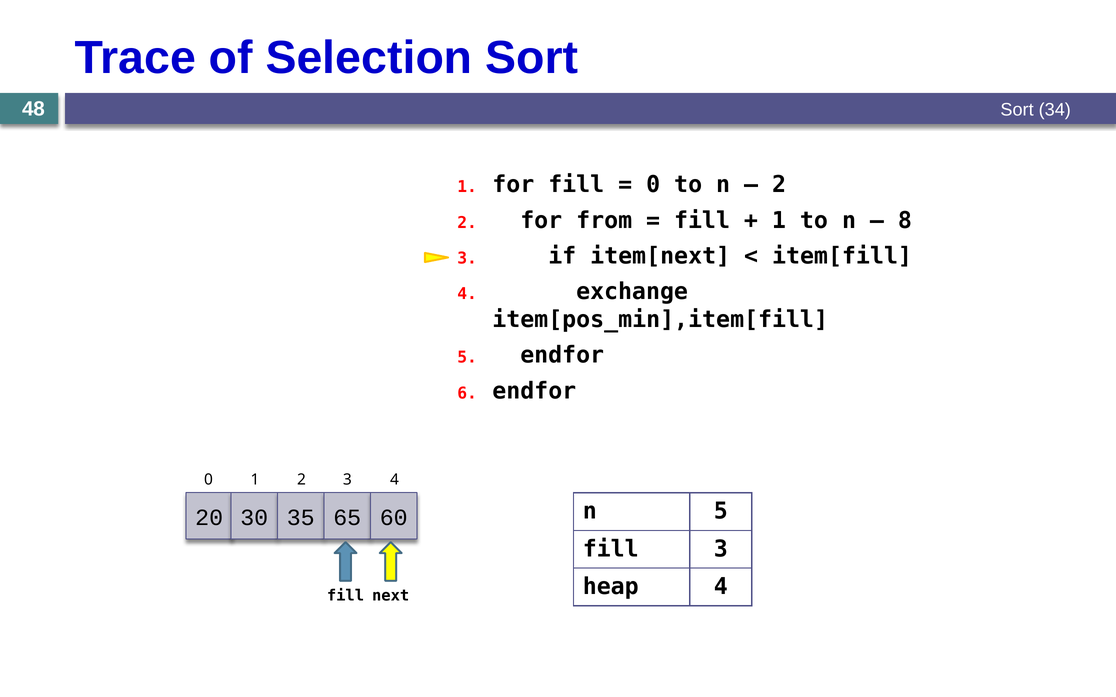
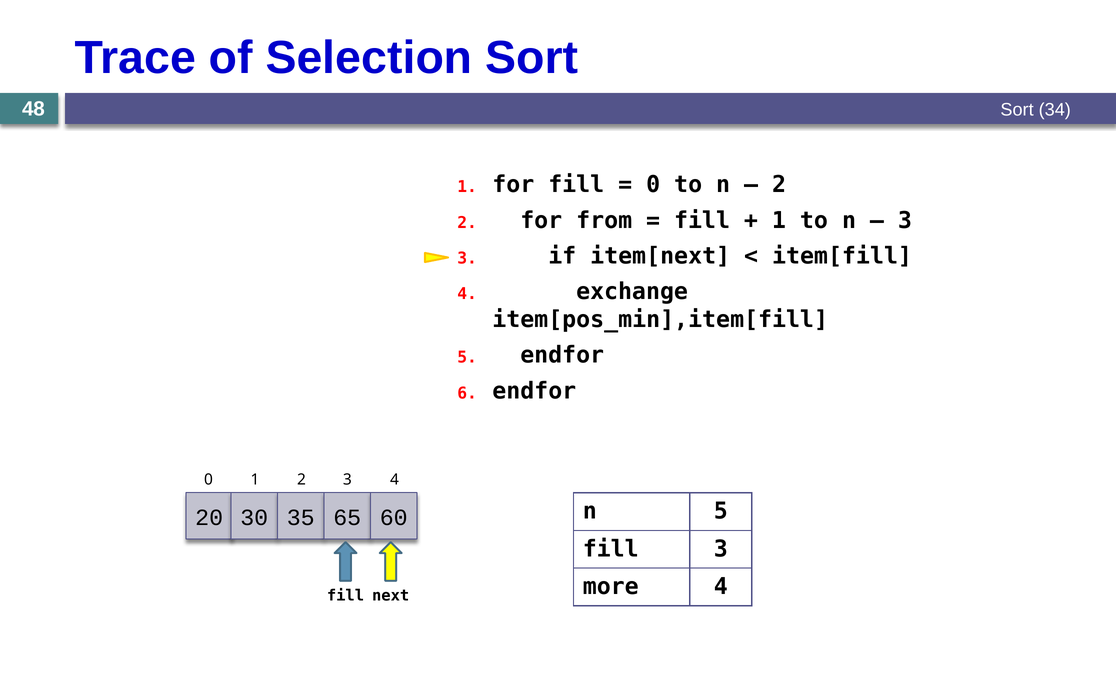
8: 8 -> 3 (905, 221)
heap: heap -> more (611, 587)
